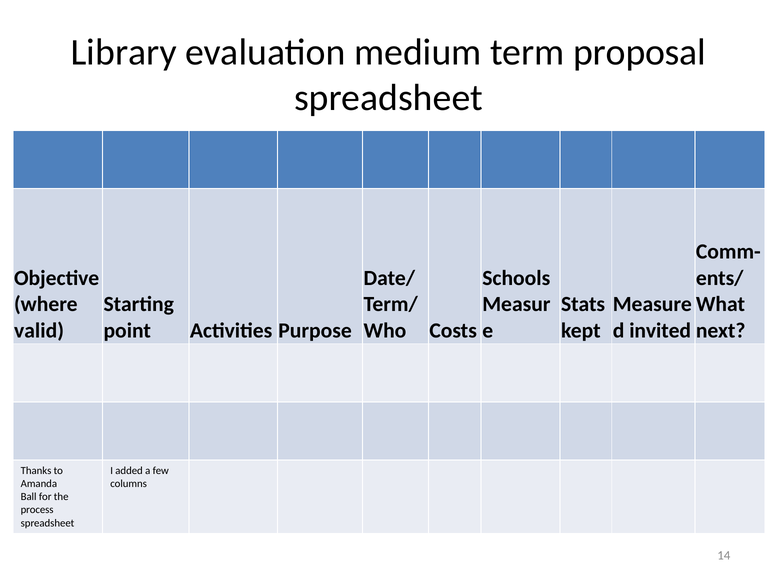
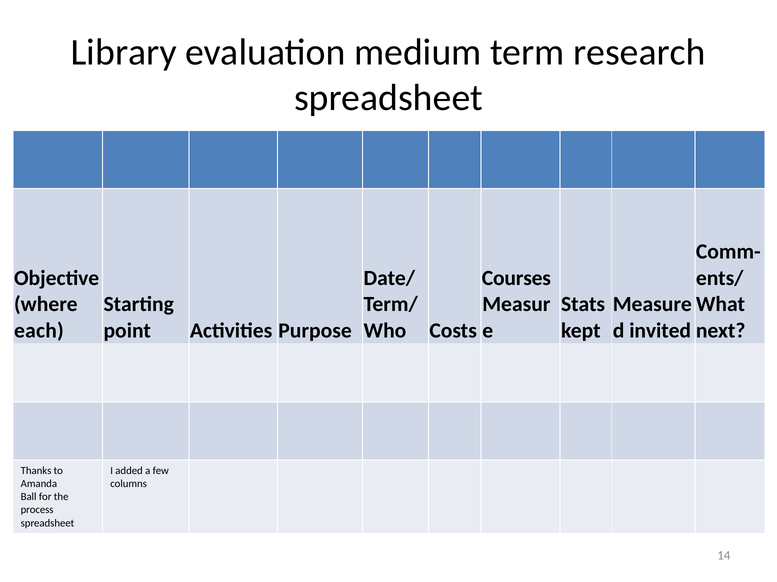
proposal: proposal -> research (639, 53)
Schools: Schools -> Courses (516, 278)
valid: valid -> each (39, 331)
